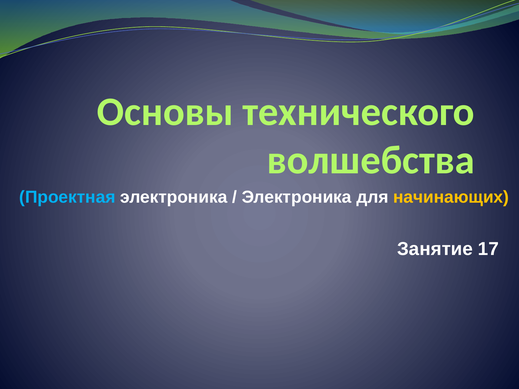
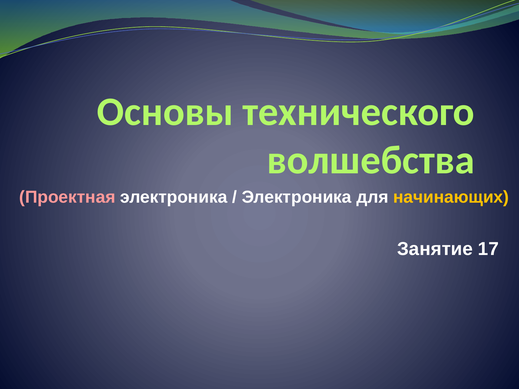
Проектная colour: light blue -> pink (67, 197)
